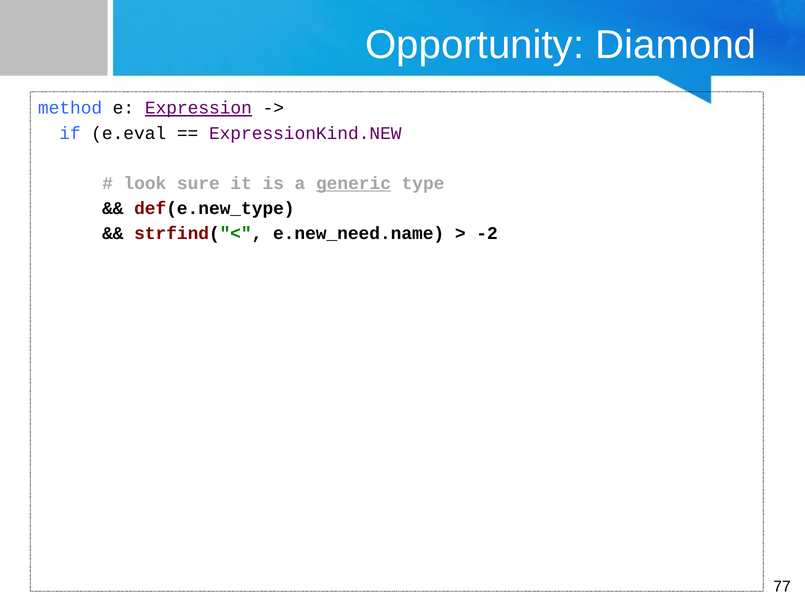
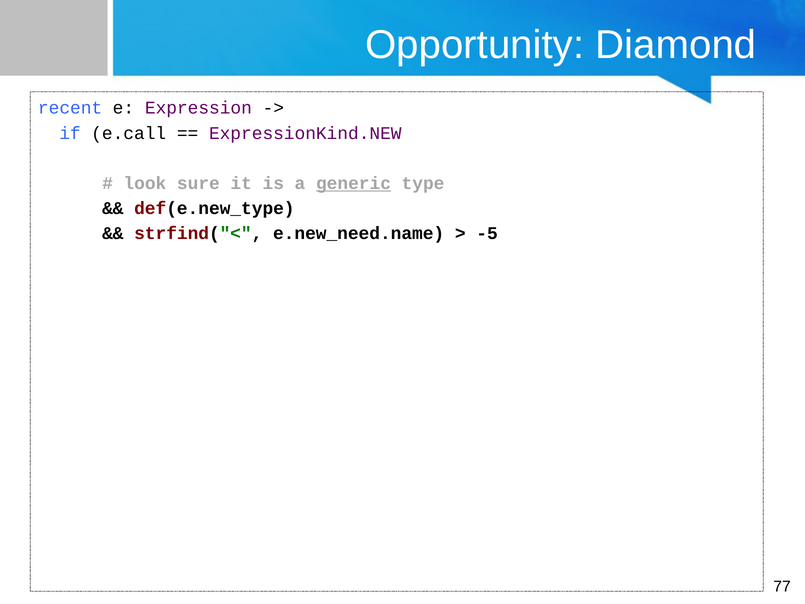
method: method -> recent (70, 108)
Expression underline: present -> none (198, 108)
e.eval: e.eval -> e.call (129, 133)
-2: -2 -> -5 (487, 233)
